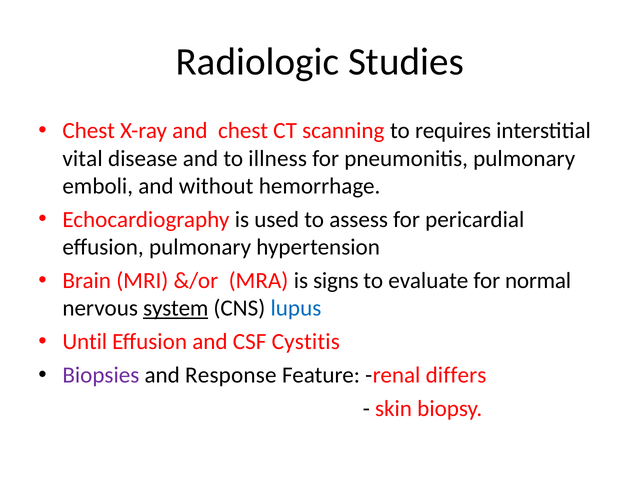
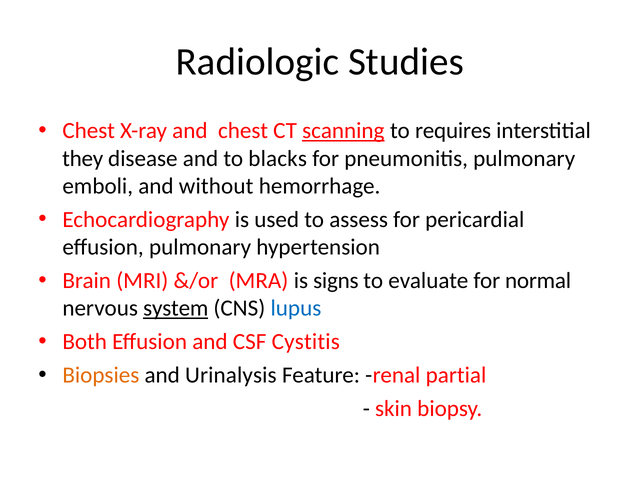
scanning underline: none -> present (343, 131)
vital: vital -> they (83, 158)
illness: illness -> blacks (278, 158)
Until: Until -> Both (85, 342)
Biopsies colour: purple -> orange (101, 375)
Response: Response -> Urinalysis (231, 375)
differs: differs -> partial (456, 375)
